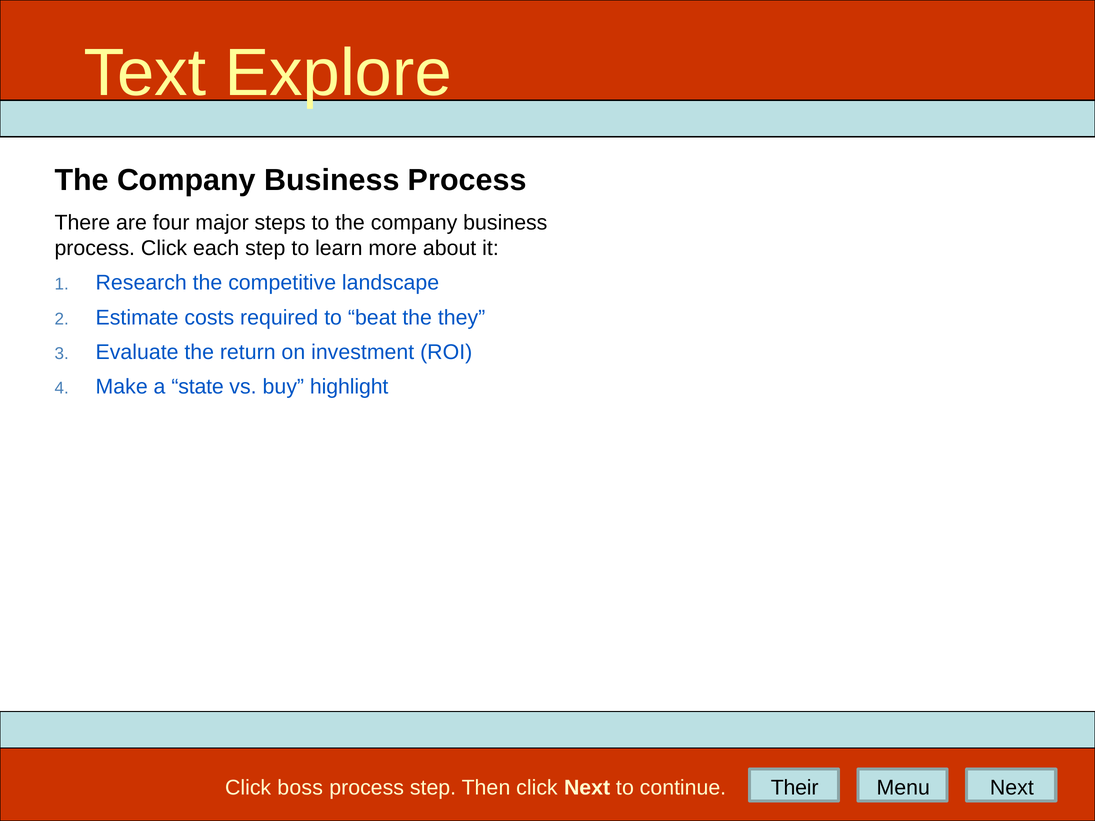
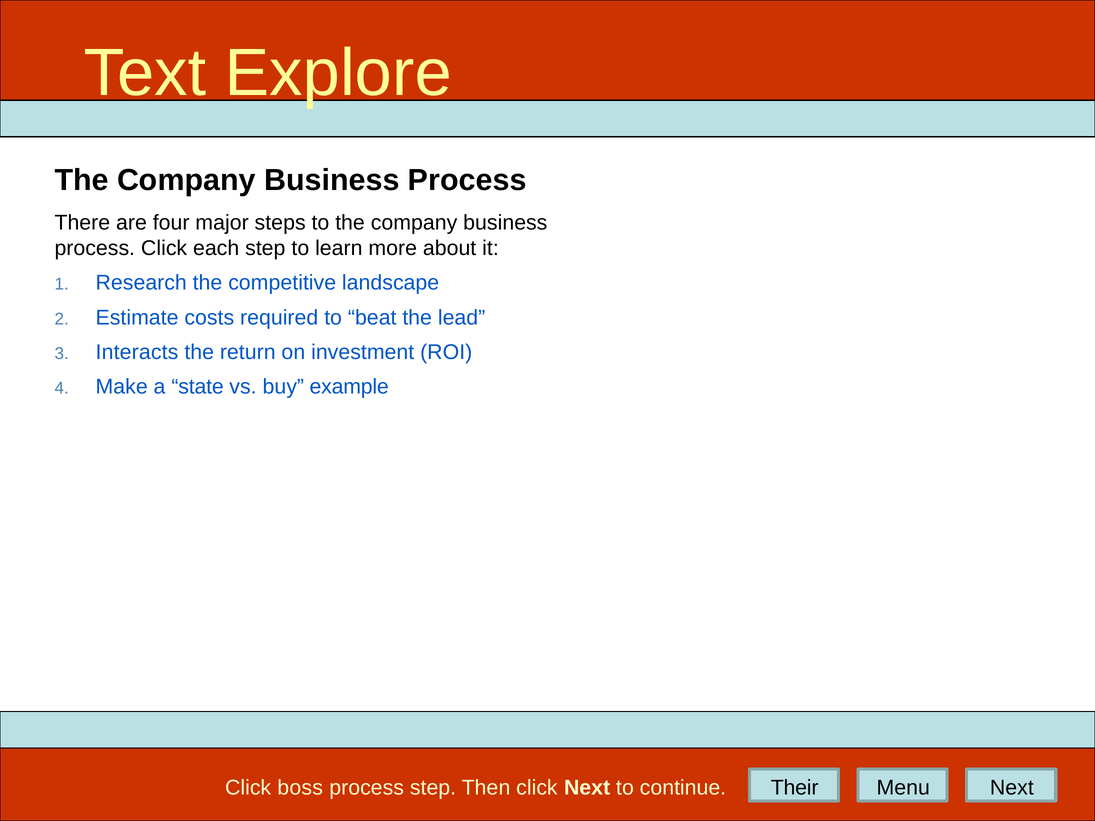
they: they -> lead (462, 318)
Evaluate: Evaluate -> Interacts (137, 352)
highlight: highlight -> example (349, 387)
